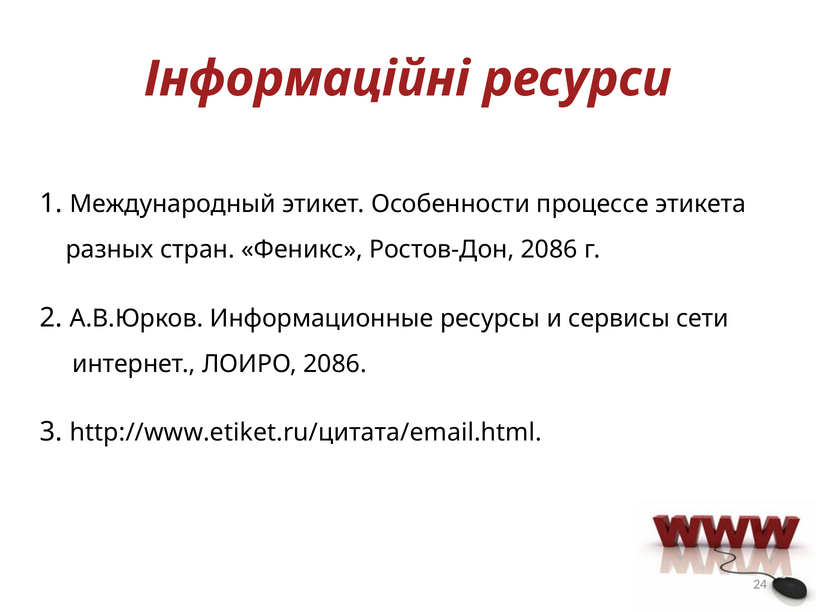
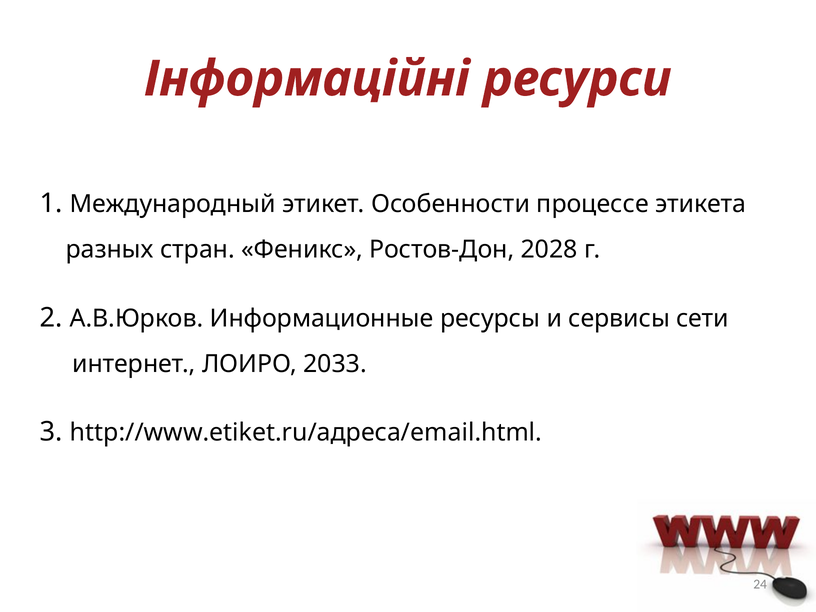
Ростов-Дон 2086: 2086 -> 2028 (549, 250)
ЛОИРО 2086: 2086 -> 2033 (335, 364)
http://www.etiket.ru/цитата/email.html: http://www.etiket.ru/цитата/email.html -> http://www.etiket.ru/адреса/email.html (306, 433)
